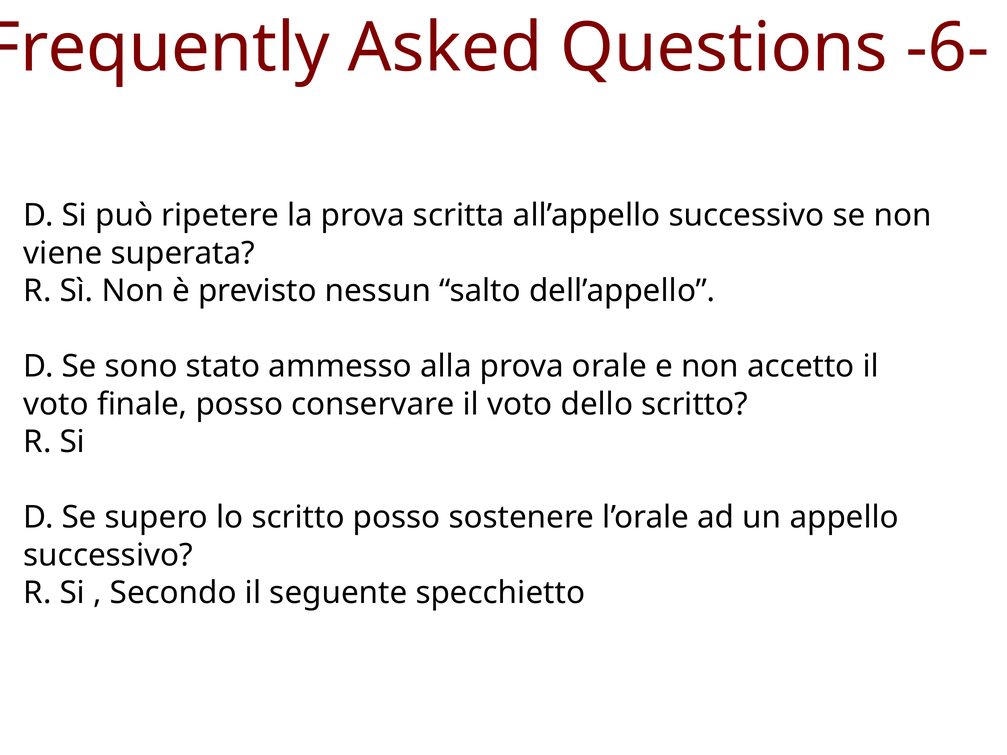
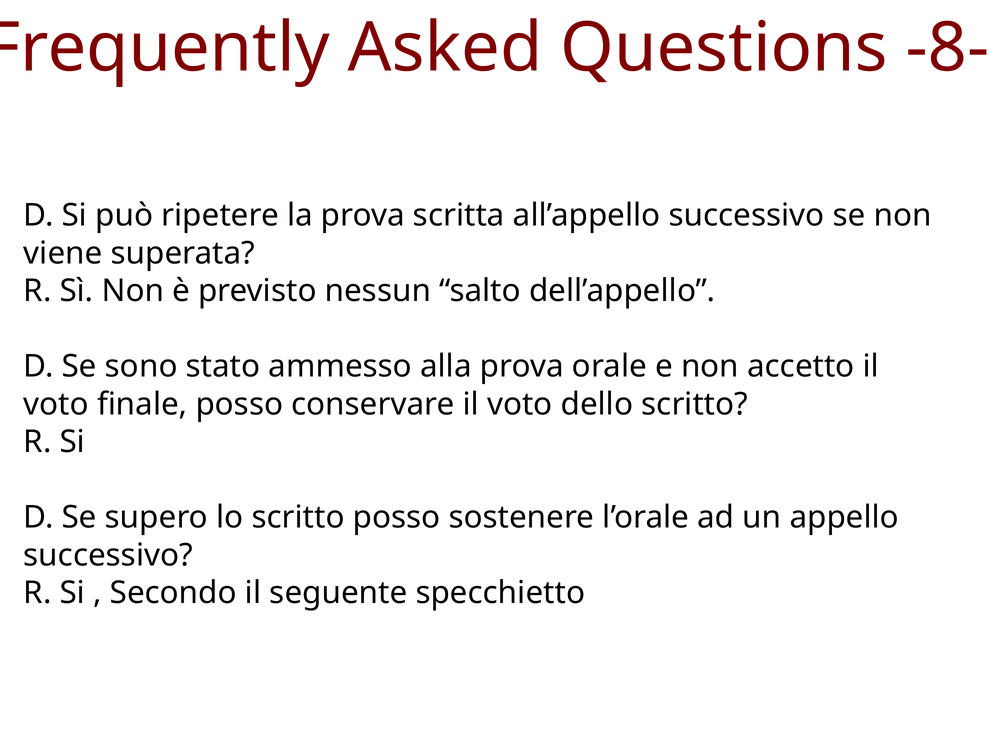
-6-: -6- -> -8- (947, 48)
